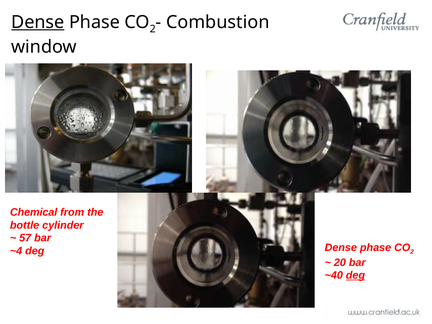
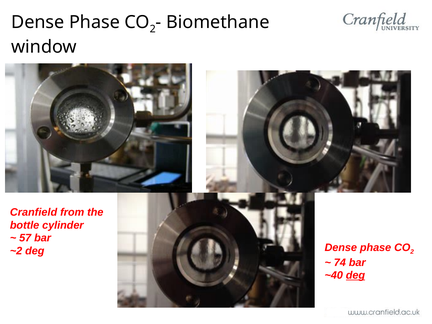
Dense underline: present -> none (38, 22)
Combustion: Combustion -> Biomethane (218, 22)
Chemical: Chemical -> Cranfield (34, 212)
~4: ~4 -> ~2 (16, 251)
20: 20 -> 74 (340, 262)
